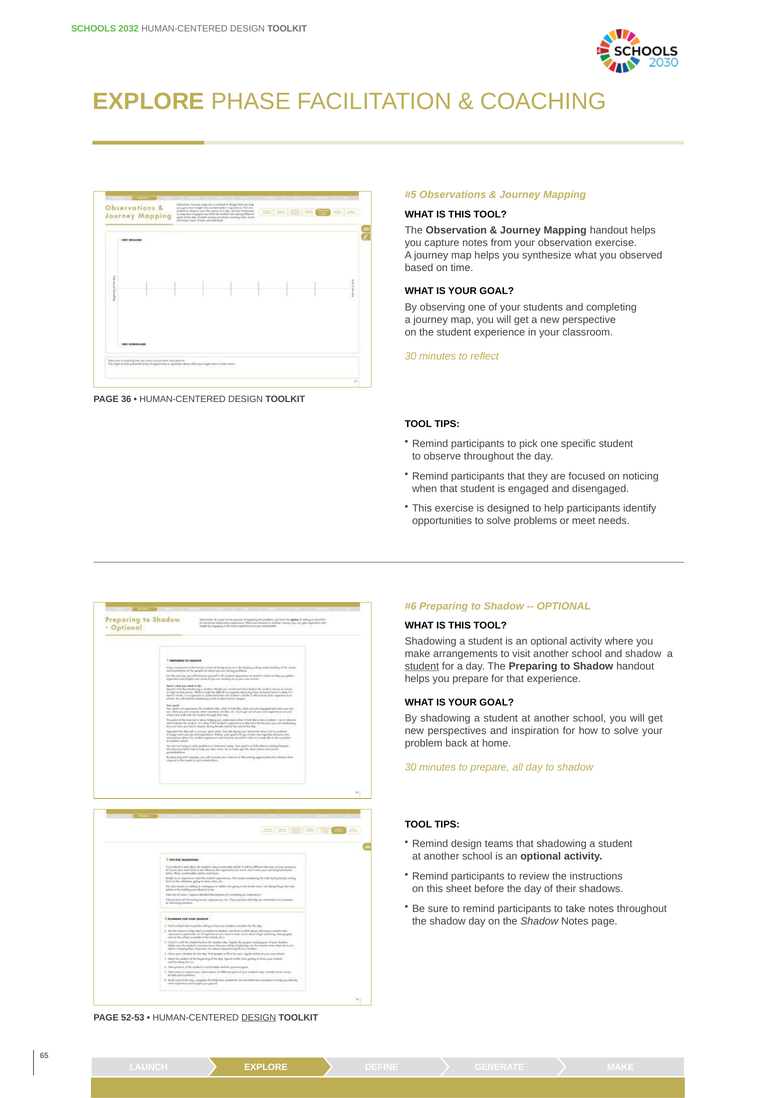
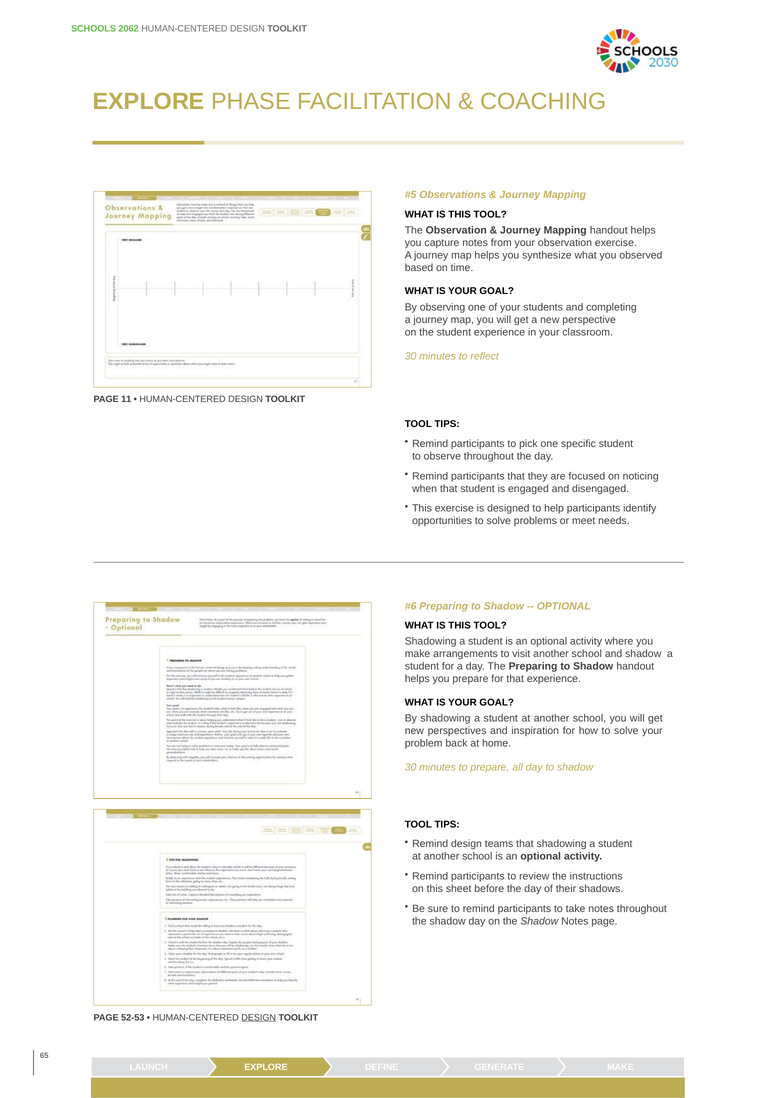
2032: 2032 -> 2062 (129, 29)
36: 36 -> 11 (126, 400)
student underline: present -> none (422, 667)
